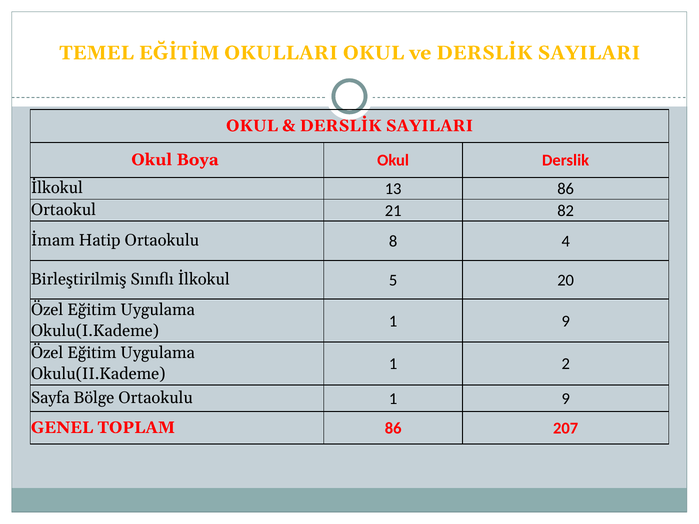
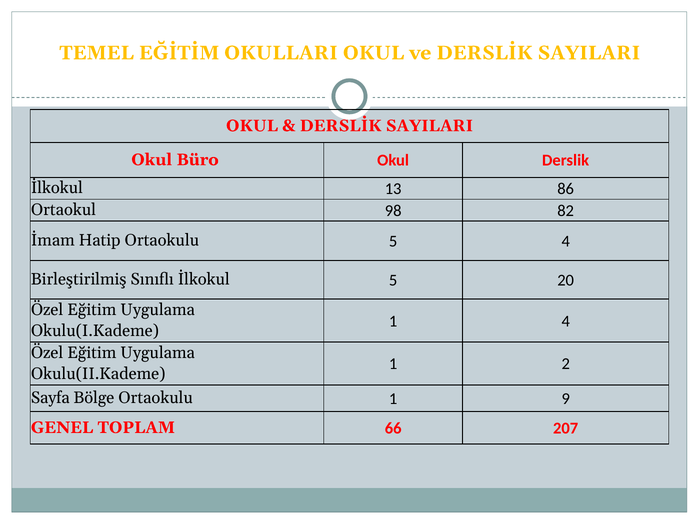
Boya: Boya -> Büro (198, 160)
21: 21 -> 98 (393, 211)
Ortaokulu 8: 8 -> 5 (393, 241)
9: 9 -> 4 (566, 321)
TOPLAM 86: 86 -> 66 (393, 429)
